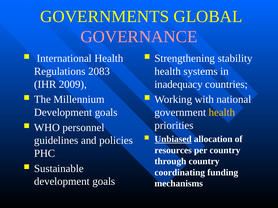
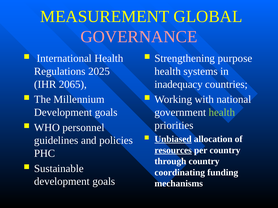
GOVERNMENTS: GOVERNMENTS -> MEASUREMENT (105, 16)
stability: stability -> purpose (235, 59)
2083: 2083 -> 2025 (99, 72)
2009: 2009 -> 2065 (73, 85)
health colour: yellow -> light green (222, 113)
resources underline: none -> present (173, 151)
